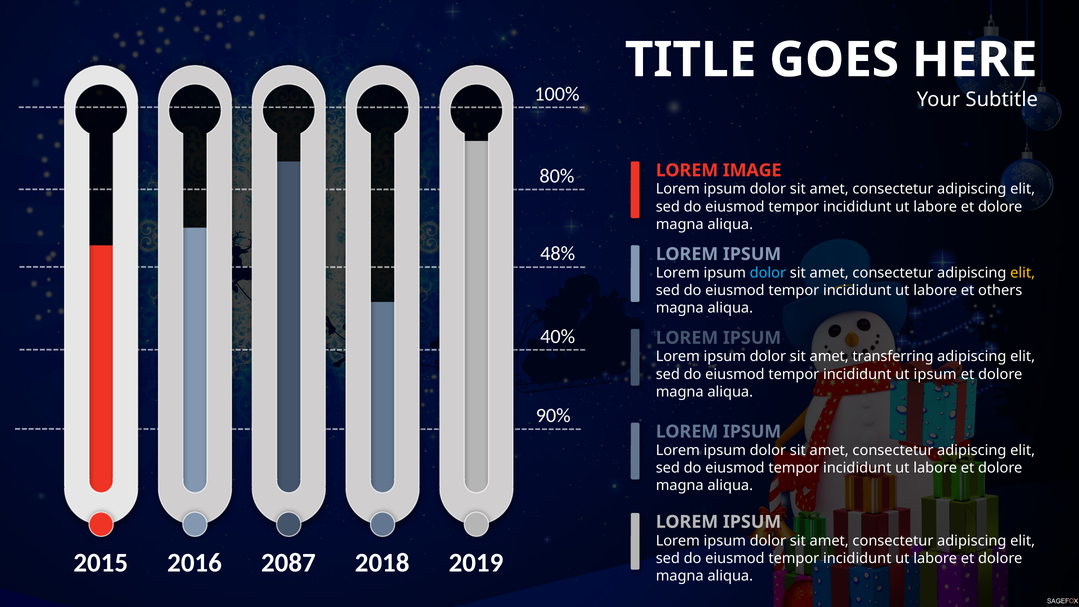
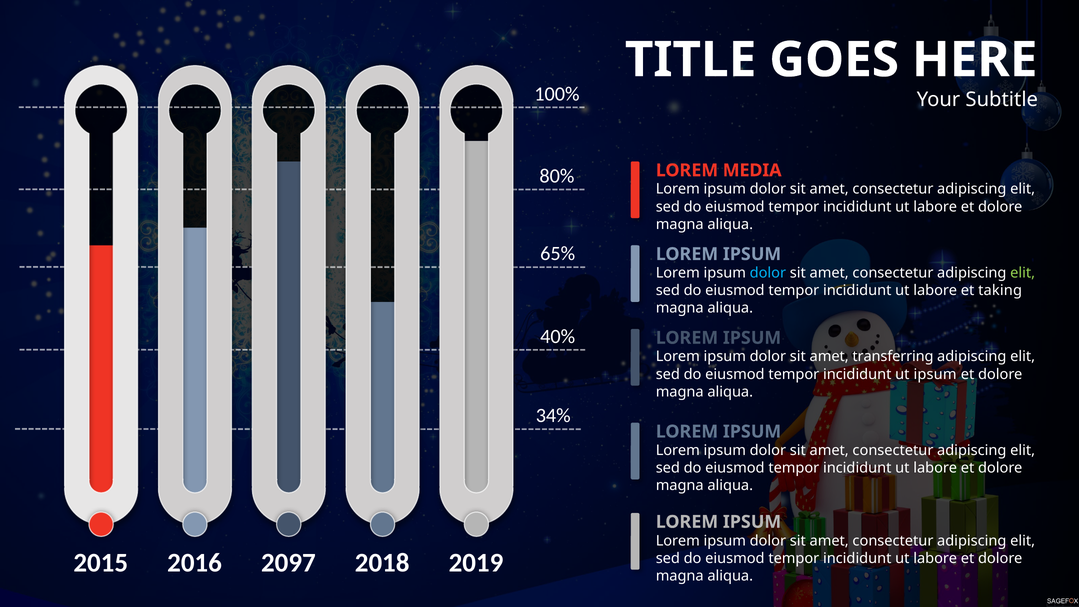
IMAGE: IMAGE -> MEDIA (752, 170)
48%: 48% -> 65% (558, 254)
elit colour: yellow -> light green (1023, 273)
others: others -> taking (1000, 290)
90%: 90% -> 34% (553, 416)
2087: 2087 -> 2097 (288, 563)
